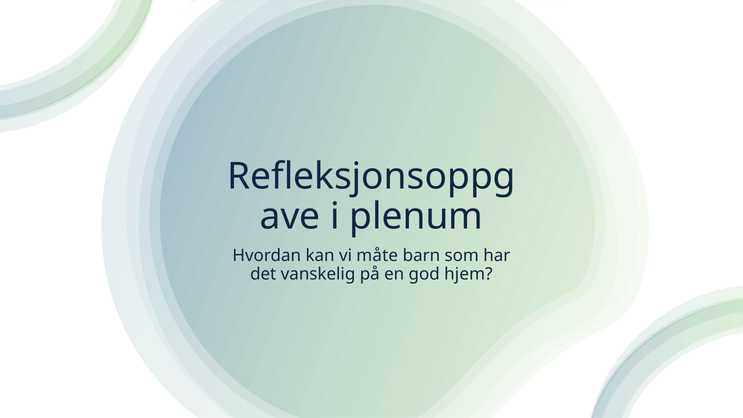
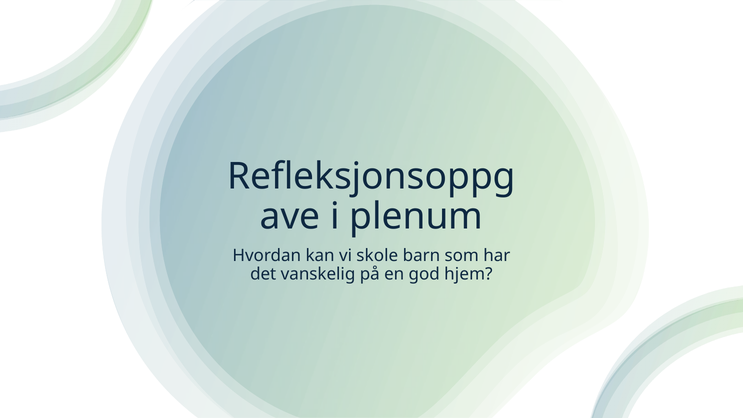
måte: måte -> skole (377, 256)
